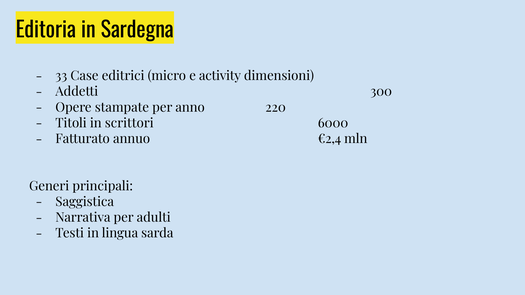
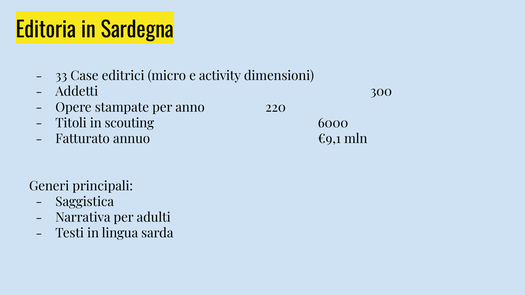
scrittori: scrittori -> scouting (129, 123)
€2,4: €2,4 -> €9,1 (329, 139)
